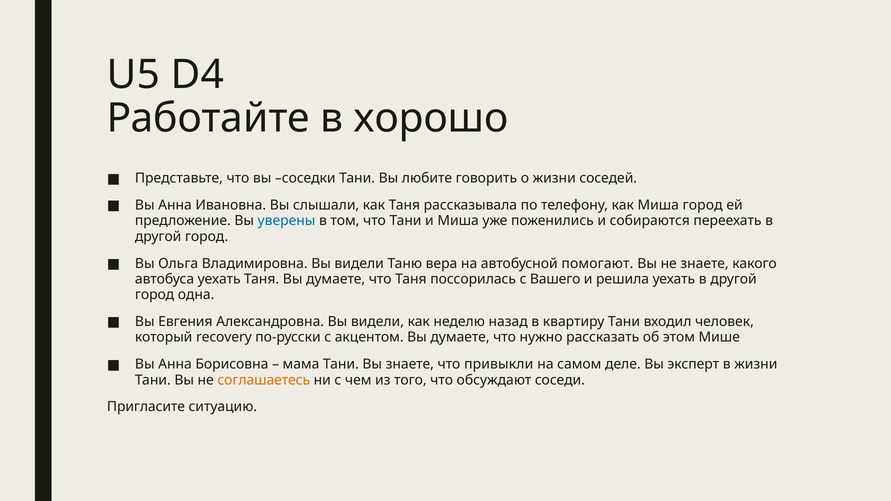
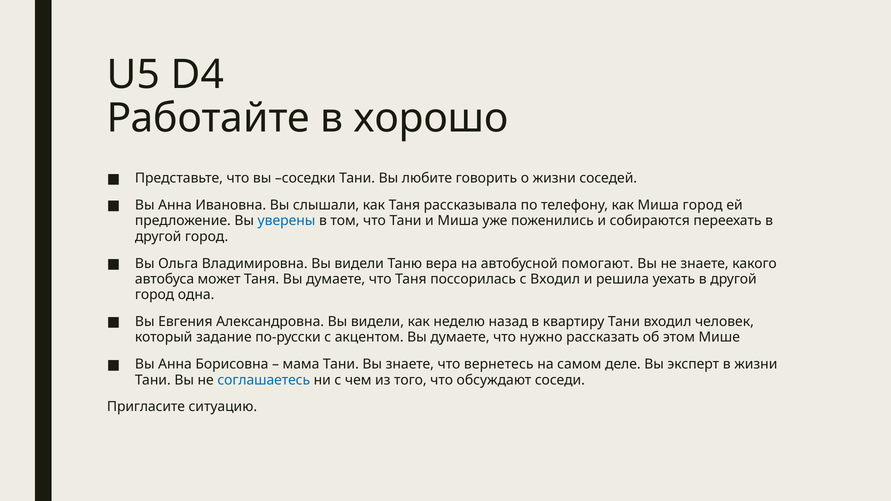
автобуса уехать: уехать -> может (219, 279)
с Вашего: Вашего -> Входил (555, 279)
recovery: recovery -> задание (224, 338)
привыкли: привыкли -> вернетесь (499, 364)
соглашаетесь colour: orange -> blue (264, 380)
